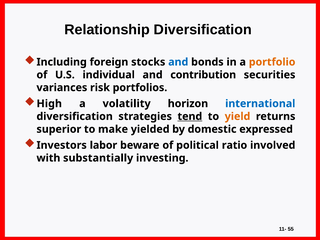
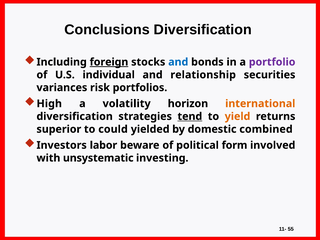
Relationship: Relationship -> Conclusions (107, 30)
foreign underline: none -> present (109, 62)
portfolio colour: orange -> purple (272, 62)
contribution: contribution -> relationship (203, 75)
international colour: blue -> orange (260, 104)
make: make -> could (113, 129)
expressed: expressed -> combined (266, 129)
ratio: ratio -> form (235, 145)
substantially: substantially -> unsystematic (98, 158)
